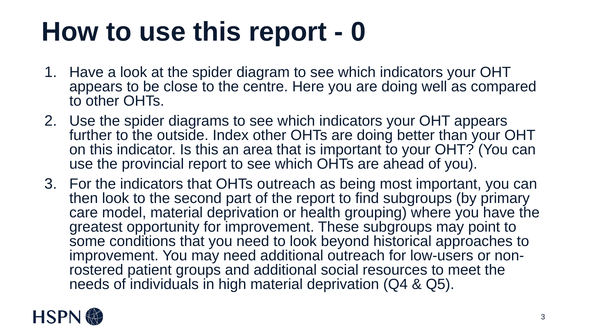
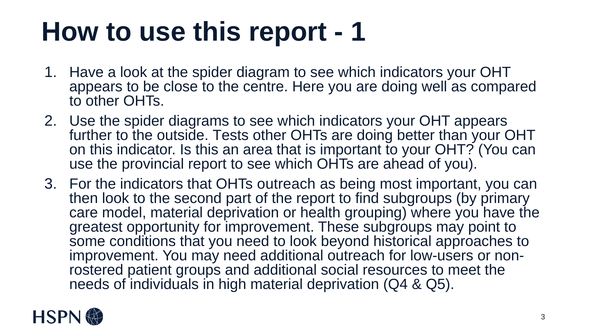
0: 0 -> 1 (358, 32)
Index: Index -> Tests (231, 135)
